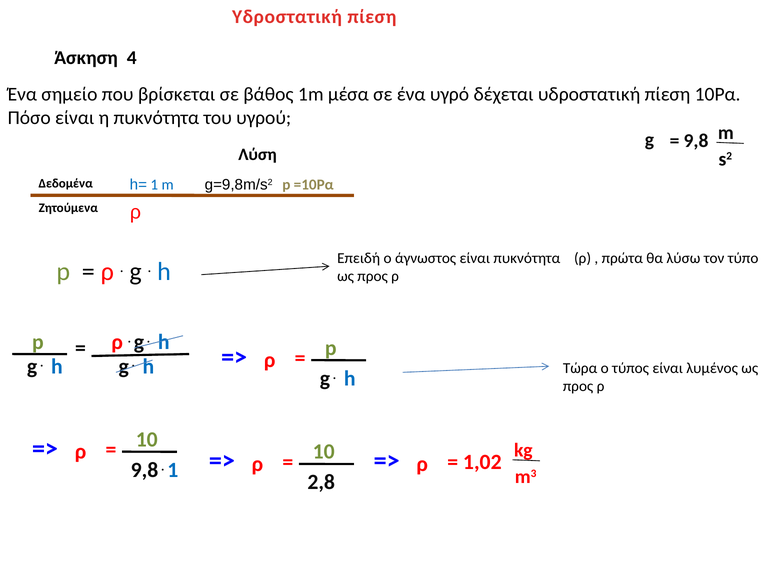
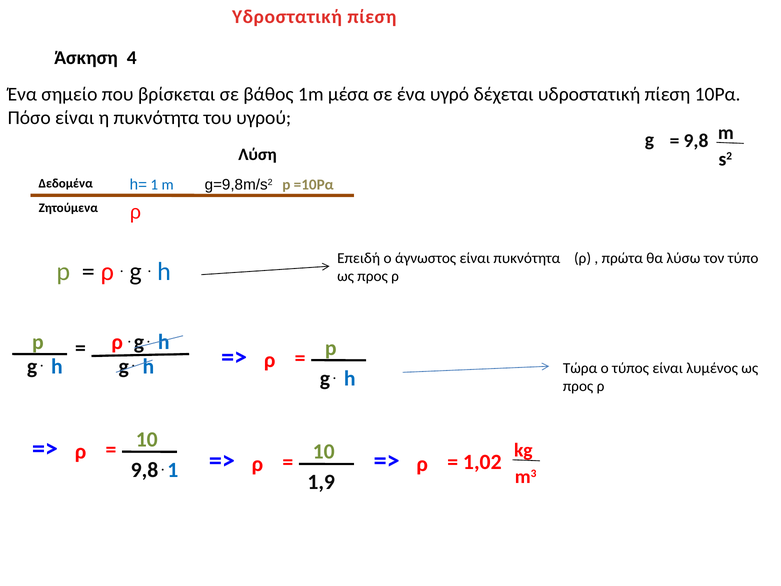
2,8: 2,8 -> 1,9 (321, 482)
